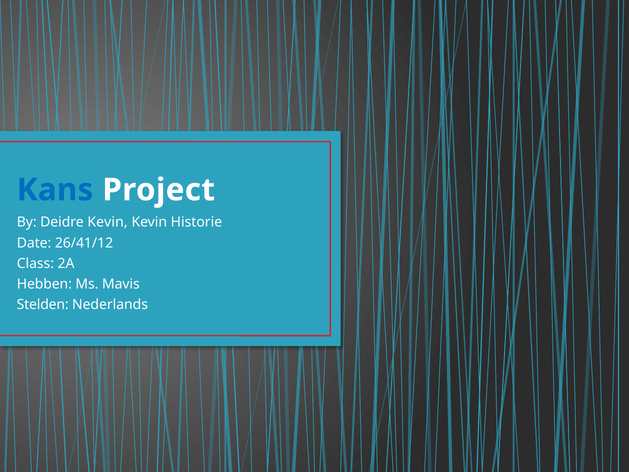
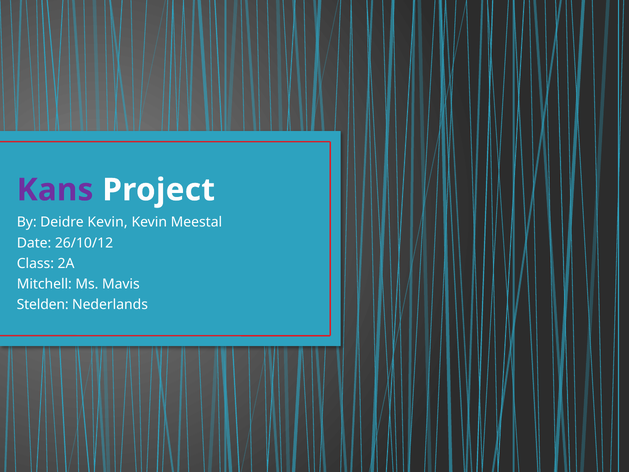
Kans colour: blue -> purple (55, 190)
Historie: Historie -> Meestal (196, 222)
26/41/12: 26/41/12 -> 26/10/12 (84, 243)
Hebben: Hebben -> Mitchell (44, 284)
